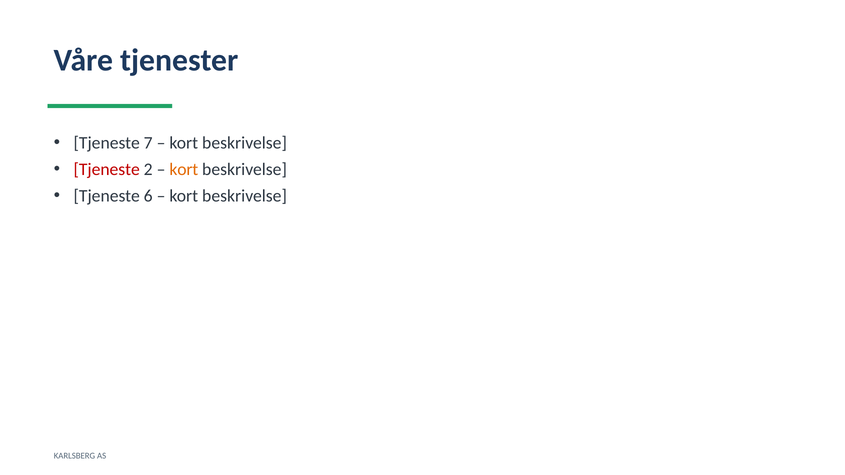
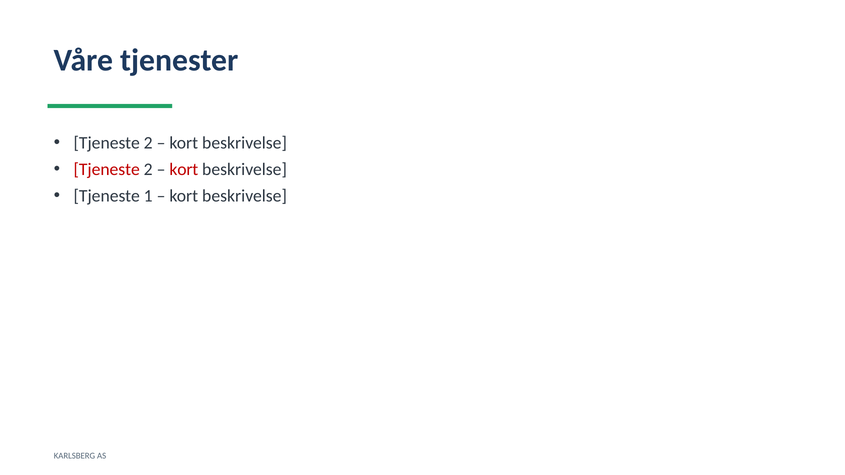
7: 7 -> 2 (148, 143)
kort colour: orange -> red (184, 170)
6: 6 -> 1 (148, 196)
